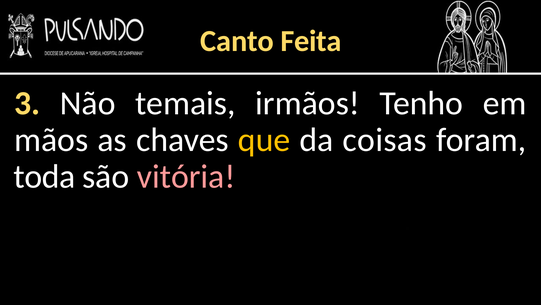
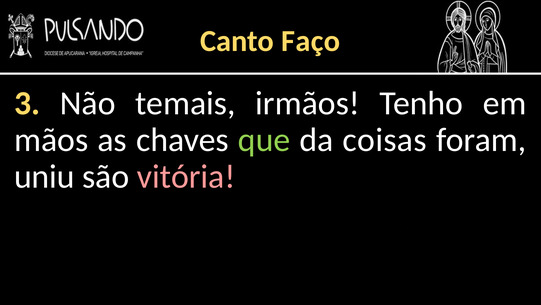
Feita: Feita -> Faço (311, 41)
que colour: yellow -> light green (264, 140)
toda: toda -> uniu (44, 176)
